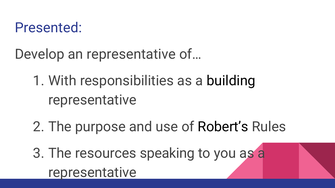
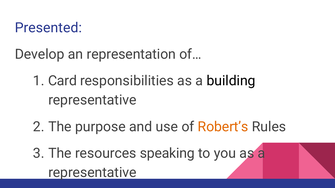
an representative: representative -> representation (131, 54)
With: With -> Card (62, 81)
Robert’s colour: black -> orange (223, 127)
